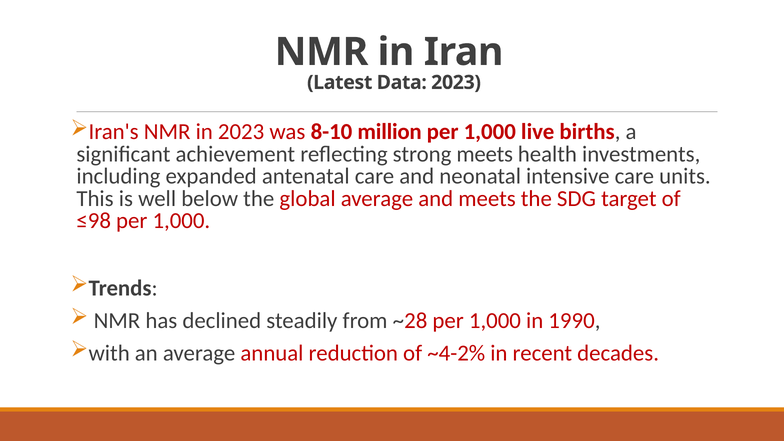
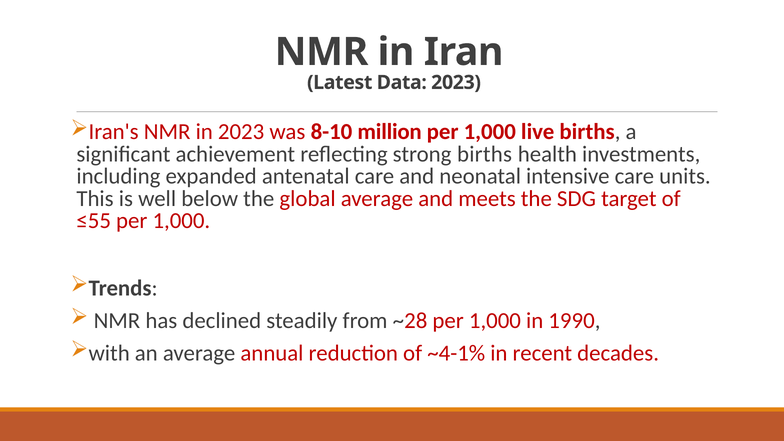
strong meets: meets -> births (485, 154)
≤98: ≤98 -> ≤55 (94, 221)
~4-2%: ~4-2% -> ~4-1% (456, 353)
